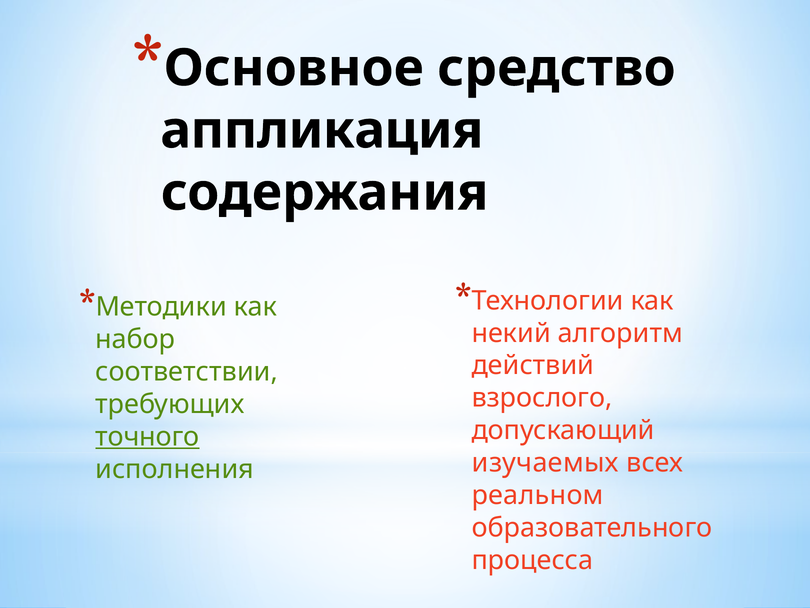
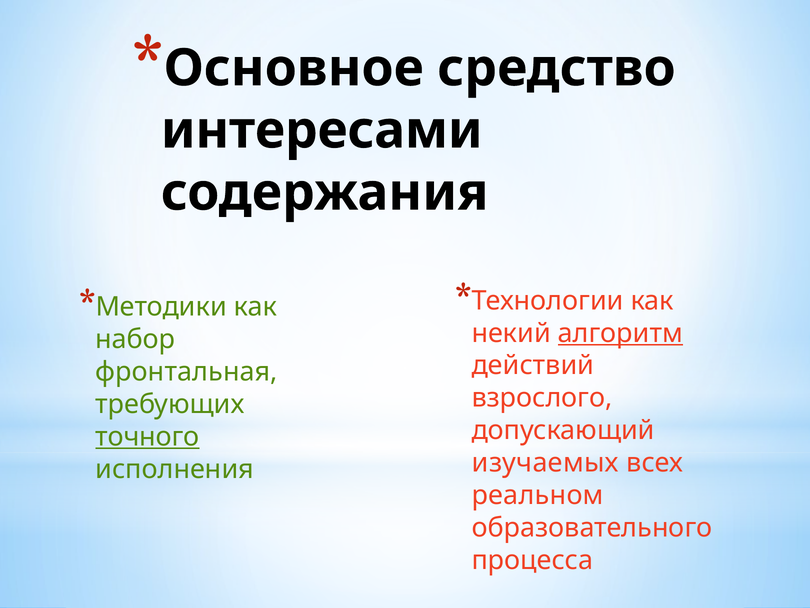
аппликация: аппликация -> интересами (322, 130)
алгоритм underline: none -> present (620, 333)
соответствии: соответствии -> фронтальная (186, 372)
